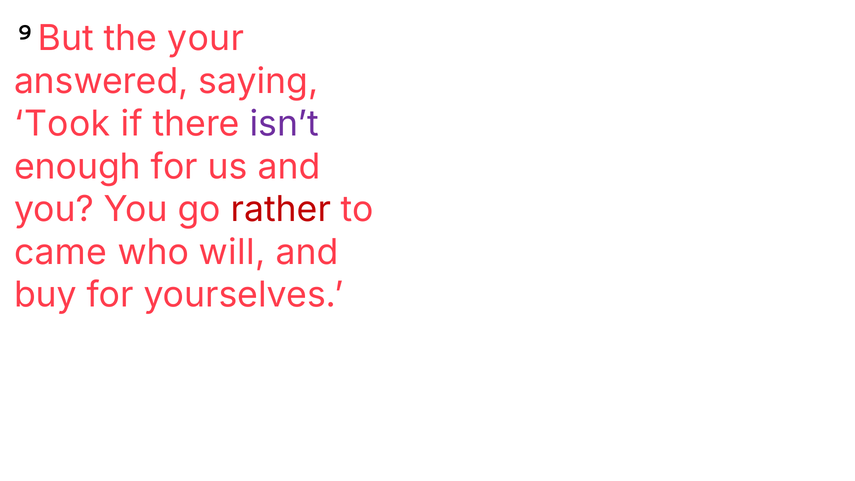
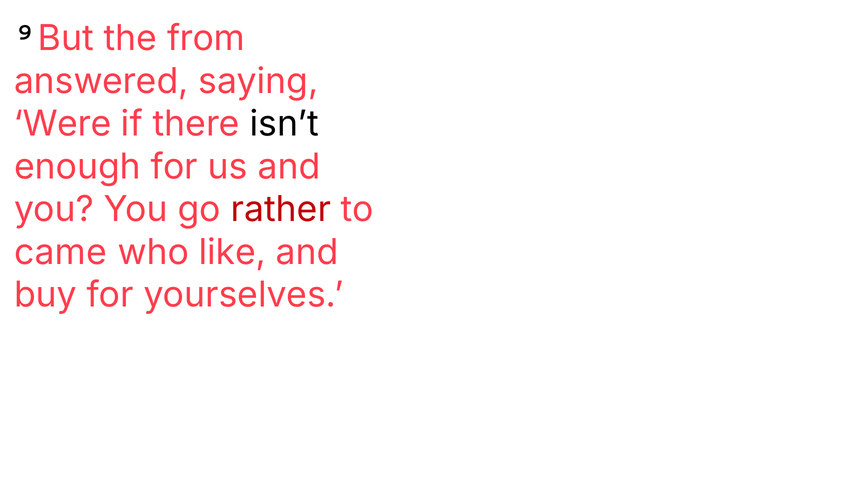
your: your -> from (206, 39)
Took: Took -> Were (63, 124)
isn’t colour: purple -> black (284, 124)
will: will -> like (232, 252)
